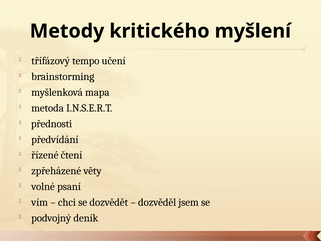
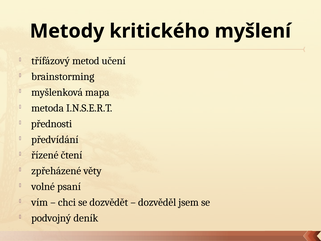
tempo: tempo -> metod (86, 61)
